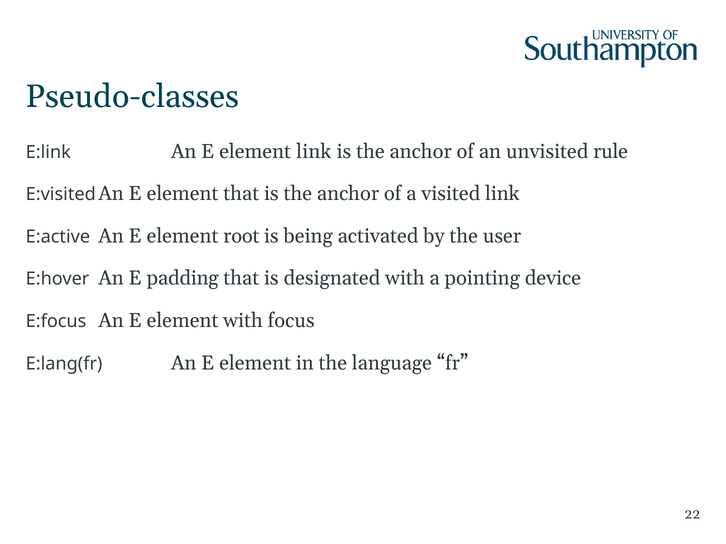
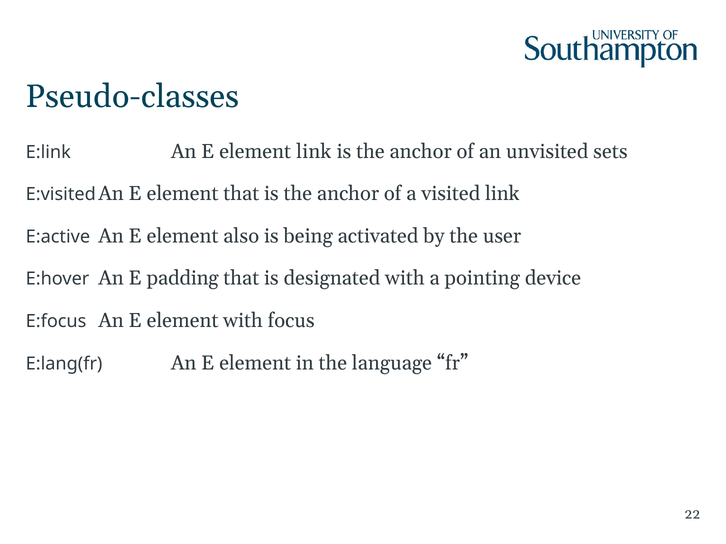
rule: rule -> sets (610, 151)
root: root -> also (241, 236)
